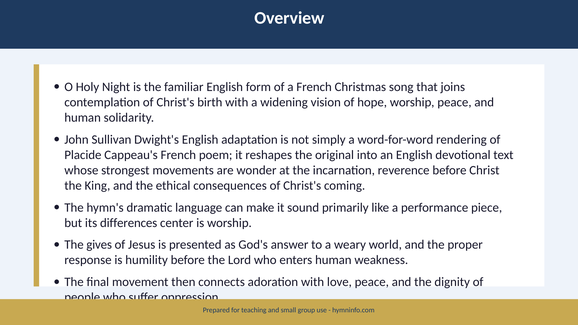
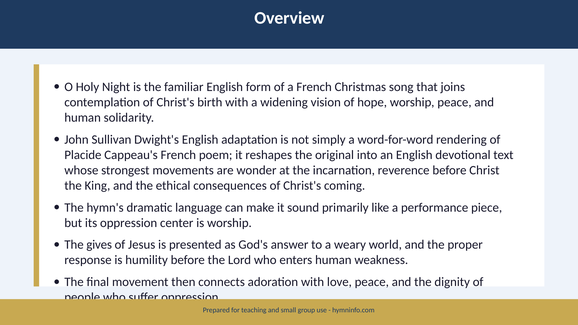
its differences: differences -> oppression (129, 223)
